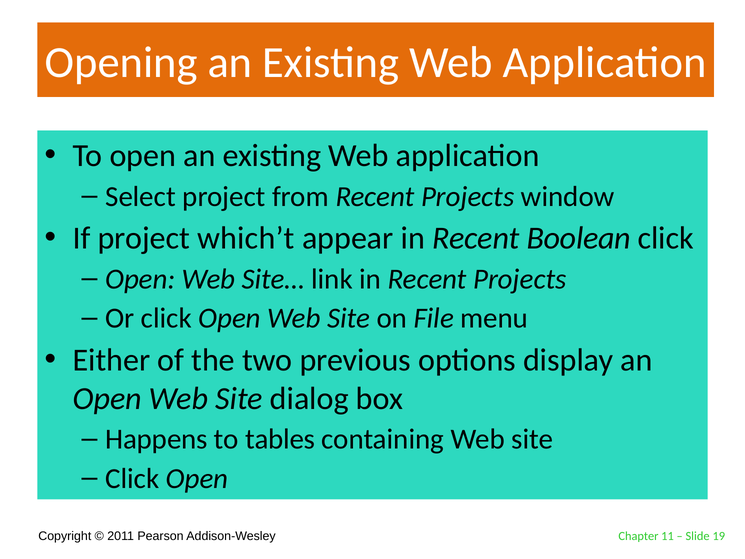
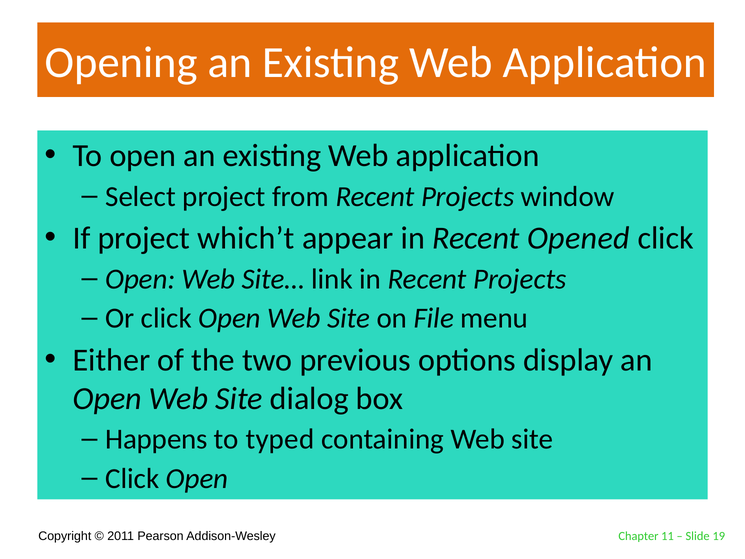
Boolean: Boolean -> Opened (578, 238)
tables: tables -> typed (280, 439)
